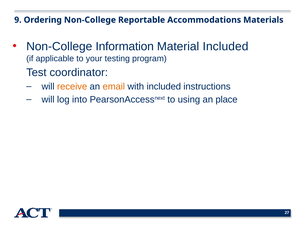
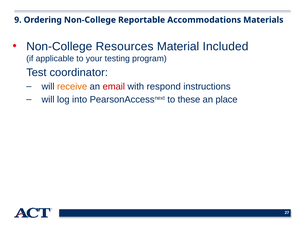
Information: Information -> Resources (125, 47)
email colour: orange -> red (114, 87)
with included: included -> respond (164, 87)
using: using -> these (189, 100)
